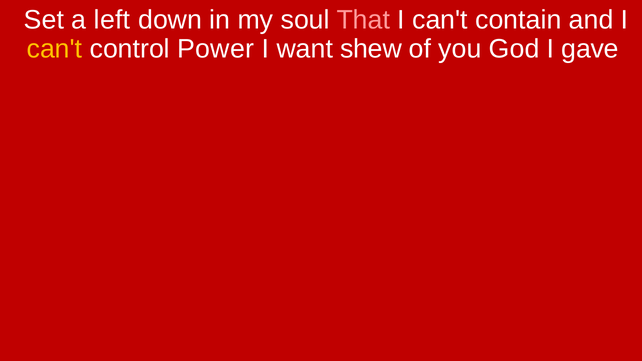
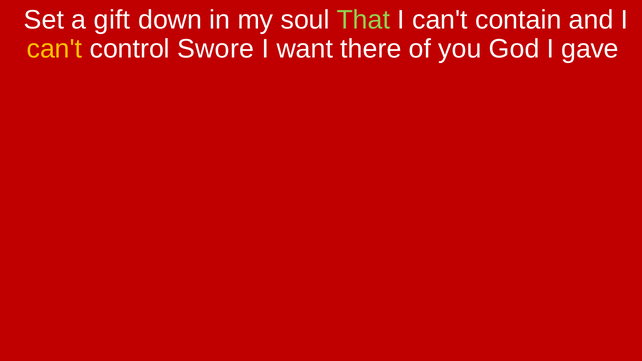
left: left -> gift (112, 20)
That colour: pink -> light green (363, 20)
Power: Power -> Swore (216, 49)
shew: shew -> there (371, 49)
